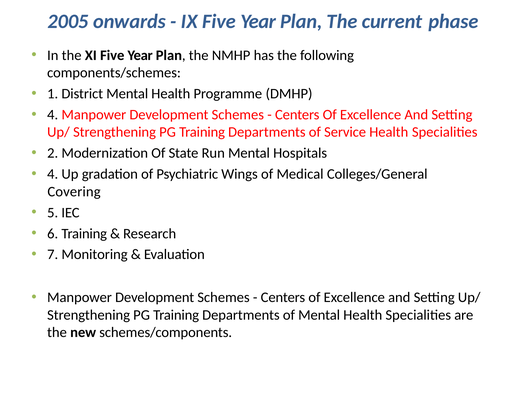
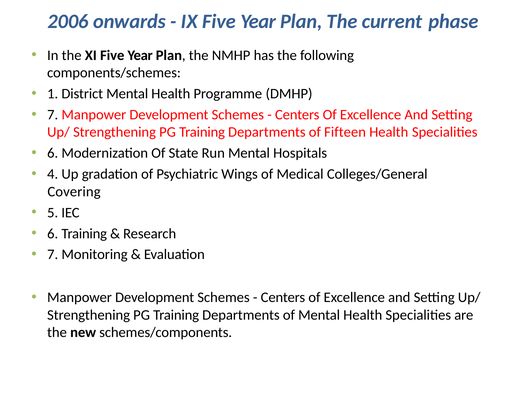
2005: 2005 -> 2006 (68, 21)
4: 4 -> 7 (53, 115)
Service: Service -> Fifteen (345, 132)
2: 2 -> 6 (53, 153)
